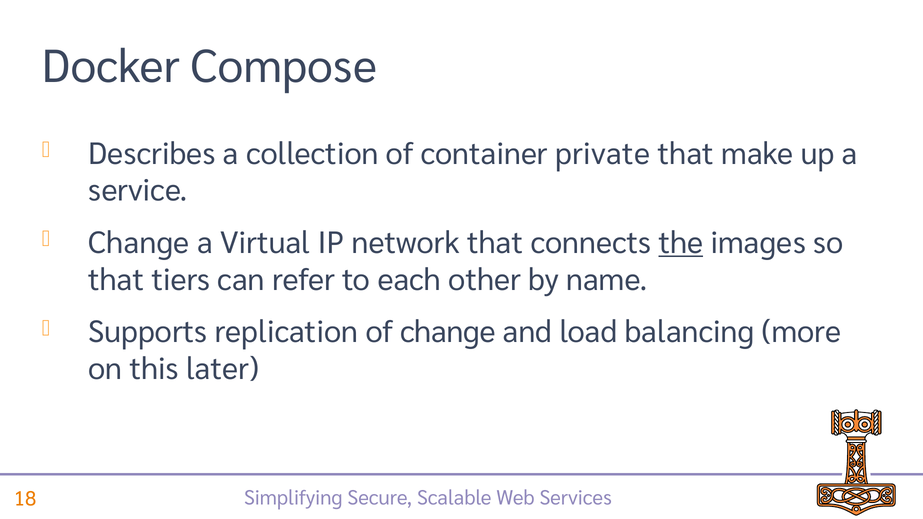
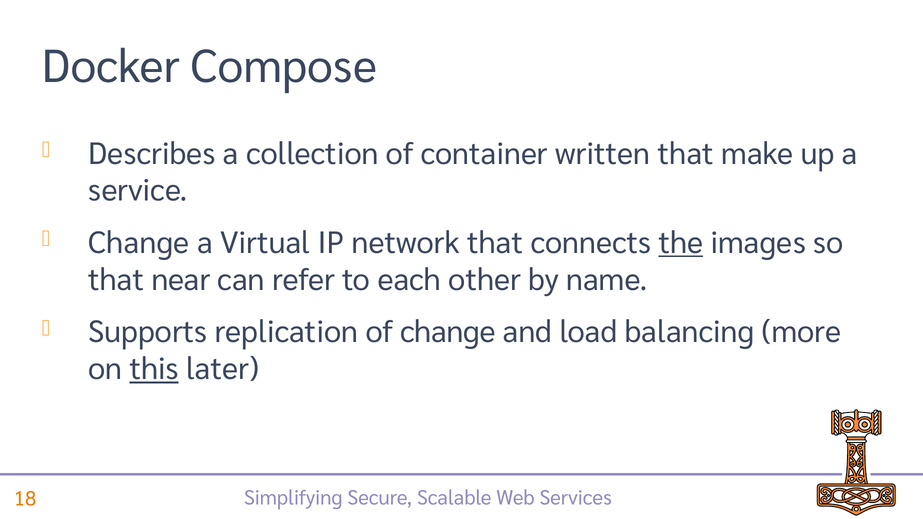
private: private -> written (603, 154)
tiers: tiers -> near (181, 280)
this underline: none -> present (154, 369)
